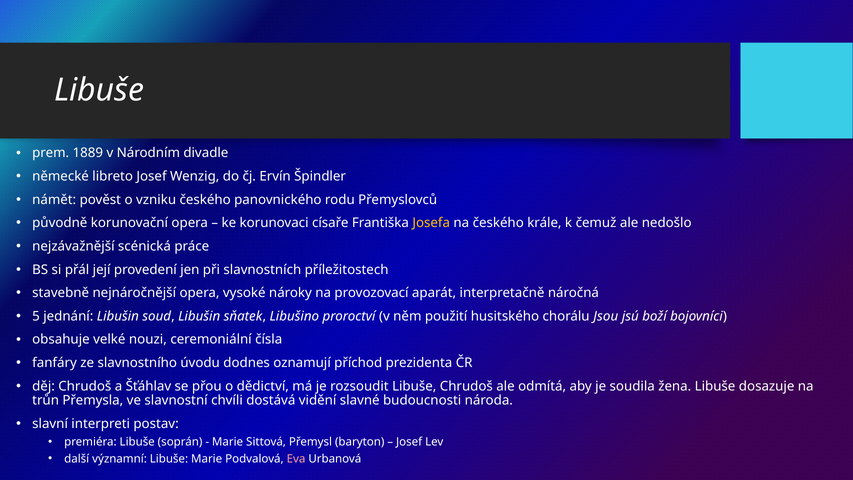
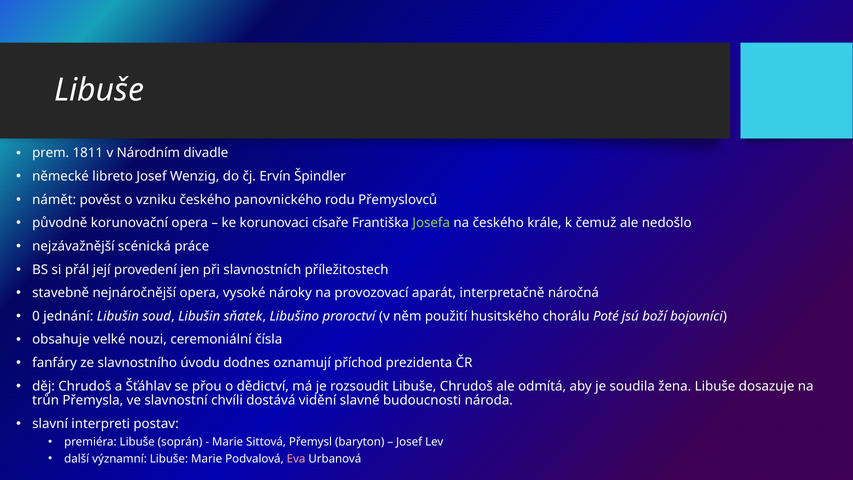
1889: 1889 -> 1811 (88, 153)
Josefa colour: yellow -> light green (431, 223)
5: 5 -> 0 (36, 316)
Jsou: Jsou -> Poté (606, 316)
